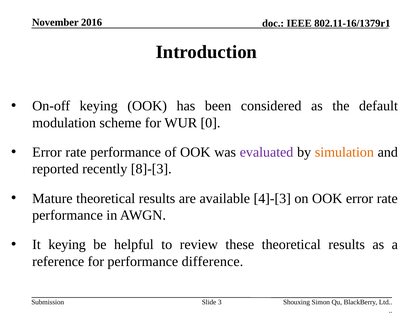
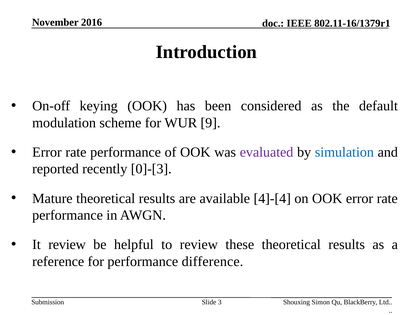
0: 0 -> 9 (210, 123)
simulation colour: orange -> blue (344, 152)
8]-[3: 8]-[3 -> 0]-[3 (151, 169)
4]-[3: 4]-[3 -> 4]-[4 (272, 198)
It keying: keying -> review (67, 245)
